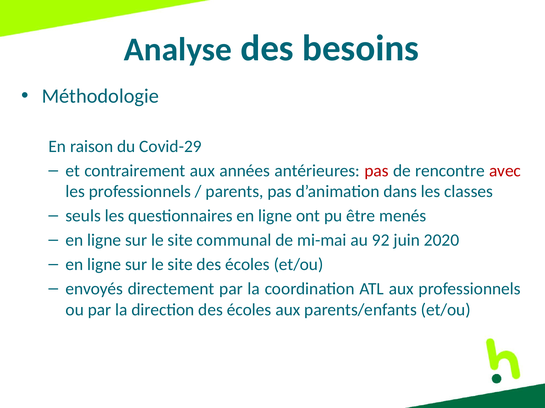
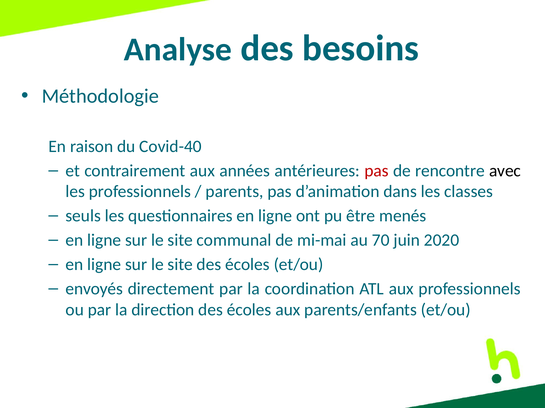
Covid-29: Covid-29 -> Covid-40 (170, 147)
avec colour: red -> black (505, 171)
92: 92 -> 70 (381, 241)
